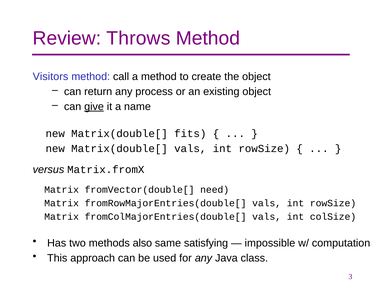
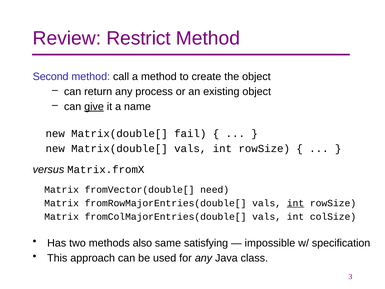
Throws: Throws -> Restrict (139, 38)
Visitors: Visitors -> Second (51, 76)
fits: fits -> fail (190, 133)
int underline: none -> present (295, 203)
computation: computation -> specification (341, 243)
